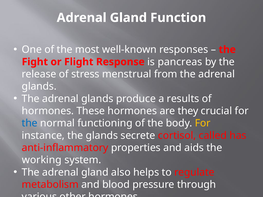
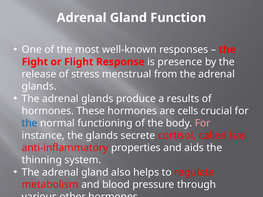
pancreas: pancreas -> presence (180, 62)
they: they -> cells (188, 111)
For colour: yellow -> pink (203, 123)
working: working -> thinning (42, 160)
